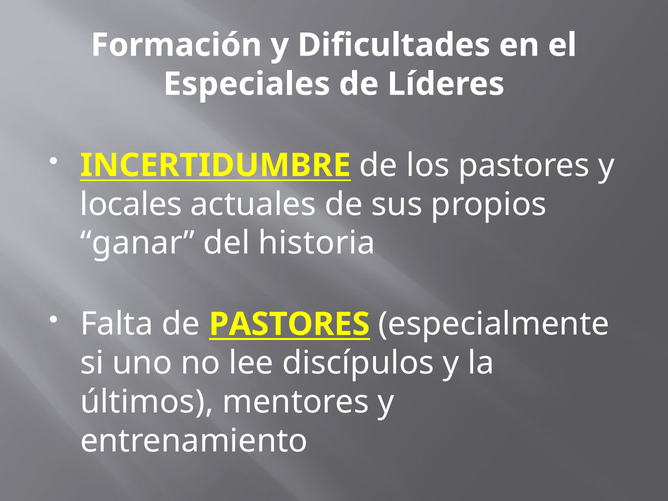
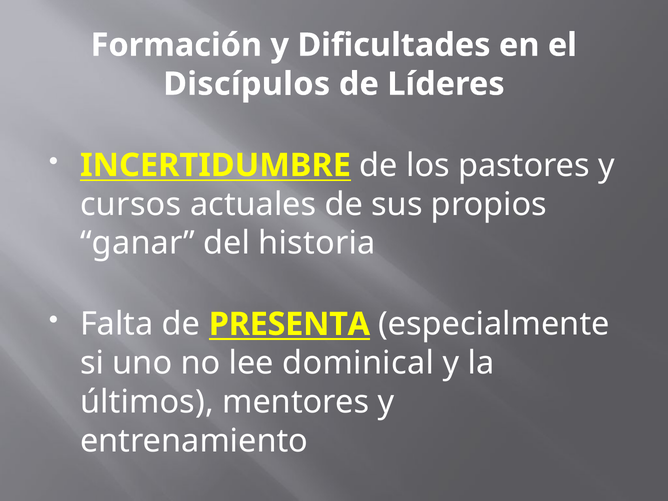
Especiales: Especiales -> Discípulos (247, 84)
locales: locales -> cursos (131, 204)
de PASTORES: PASTORES -> PRESENTA (289, 324)
discípulos: discípulos -> dominical (358, 363)
